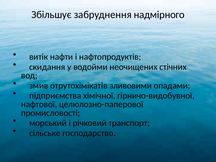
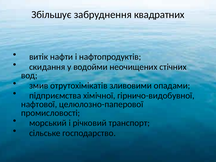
надмірного: надмірного -> квадратних (159, 15)
